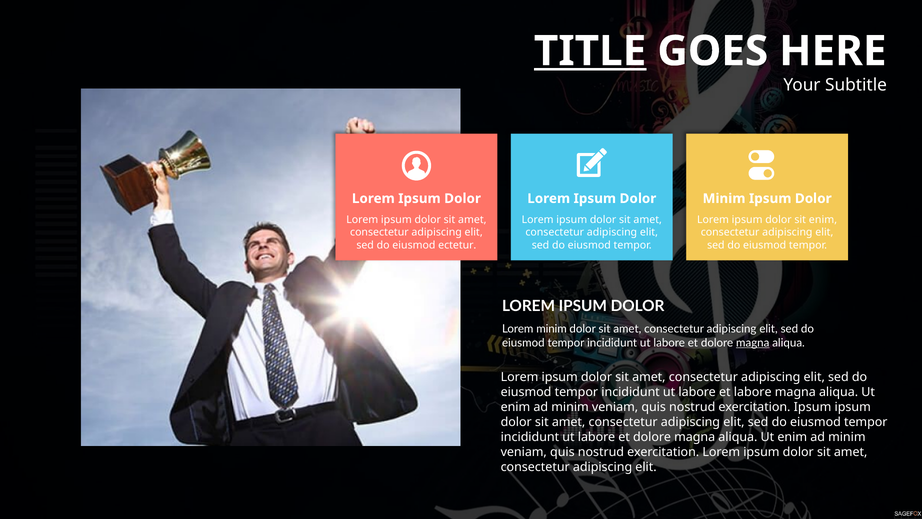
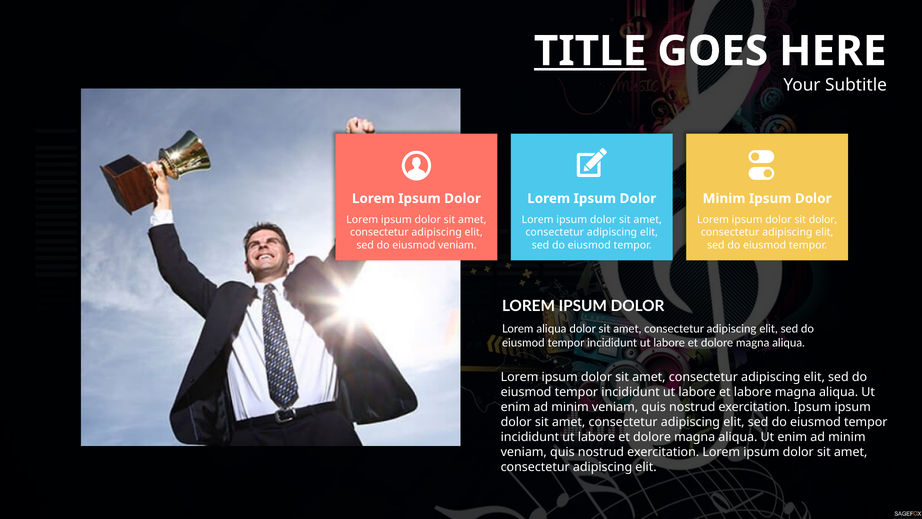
sit enim: enim -> dolor (823, 220)
eiusmod ectetur: ectetur -> veniam (457, 245)
Lorem minim: minim -> aliqua (551, 329)
magna underline: present -> none (753, 343)
